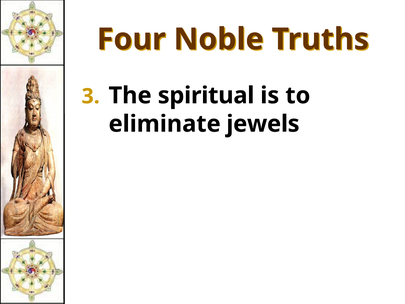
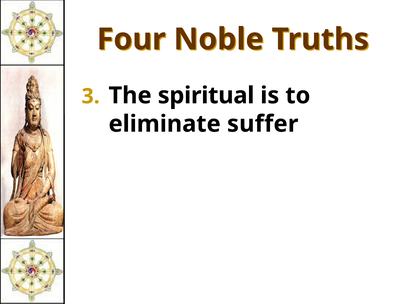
jewels: jewels -> suffer (263, 124)
